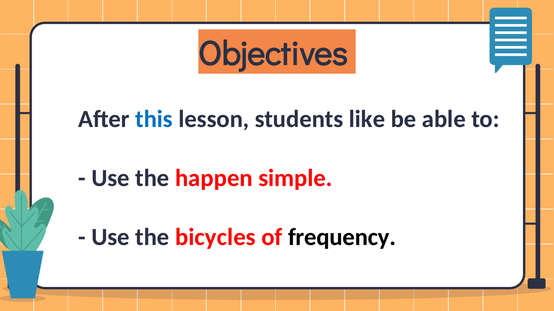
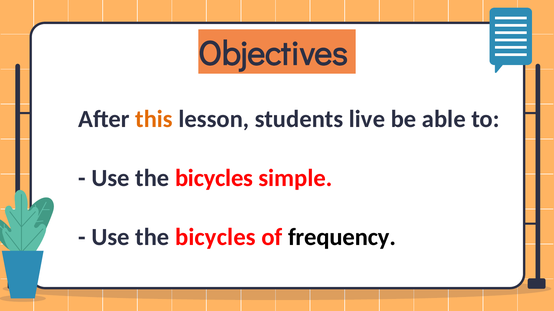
this colour: blue -> orange (154, 119)
like: like -> live (367, 119)
happen: happen -> bicycles (214, 178)
